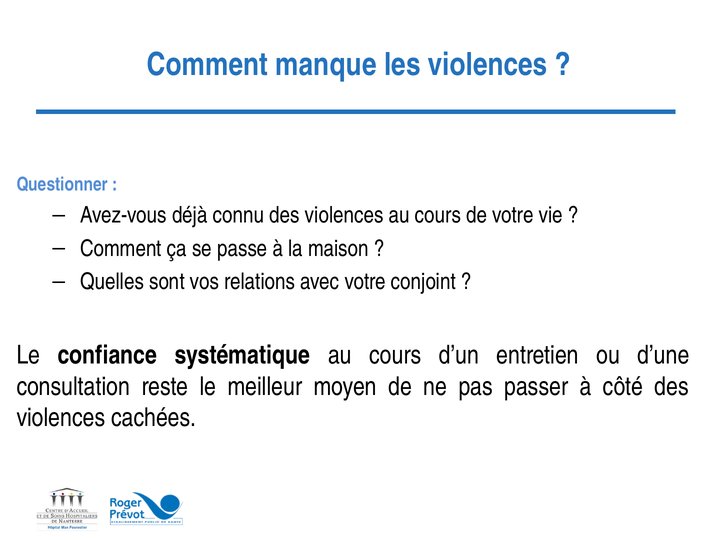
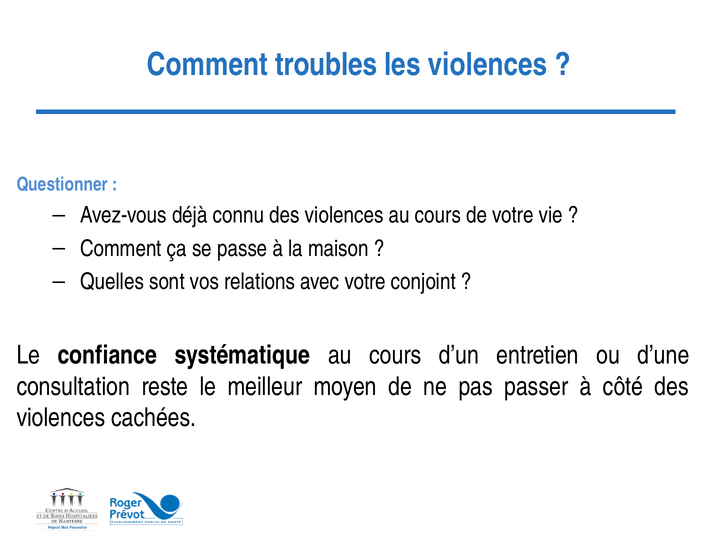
manque: manque -> troubles (326, 64)
